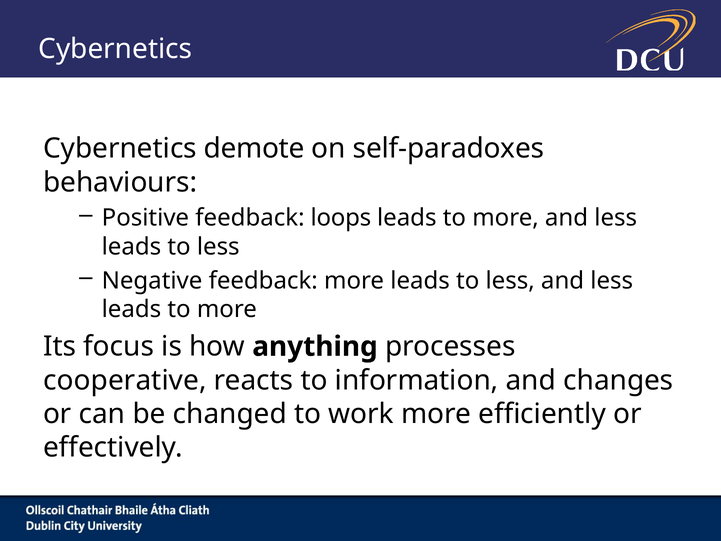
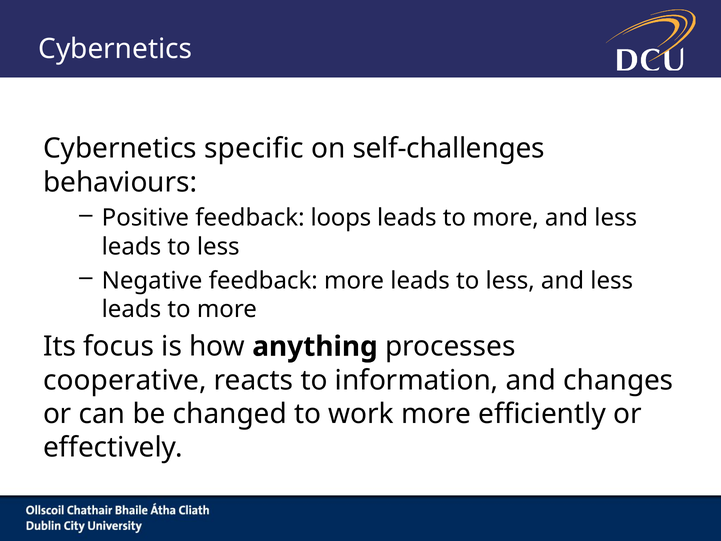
demote: demote -> specific (254, 149)
self-paradoxes: self-paradoxes -> self-challenges (449, 149)
